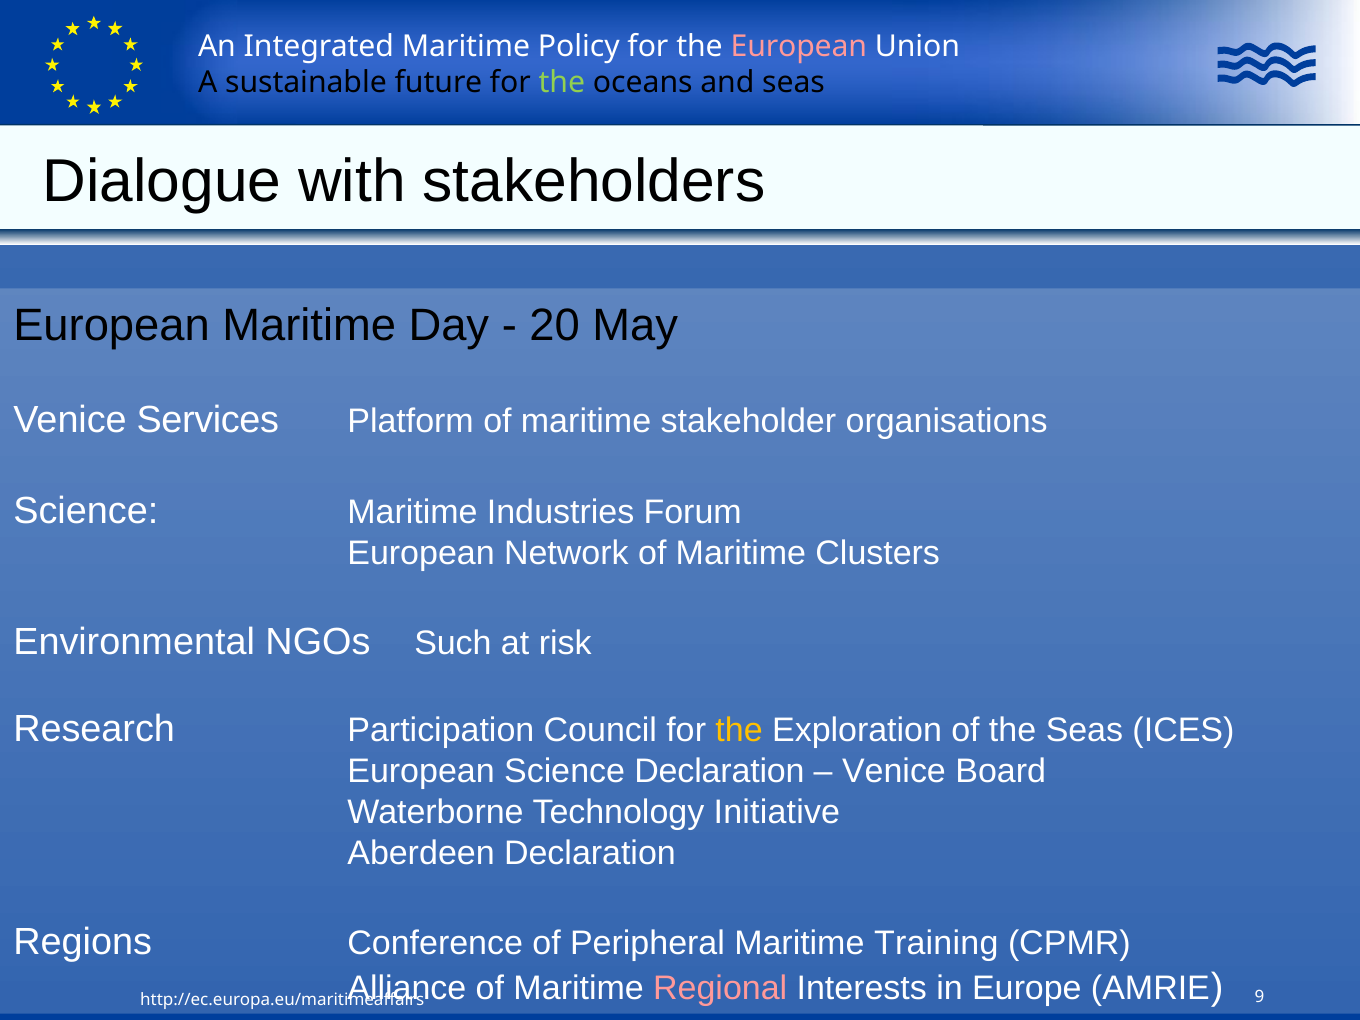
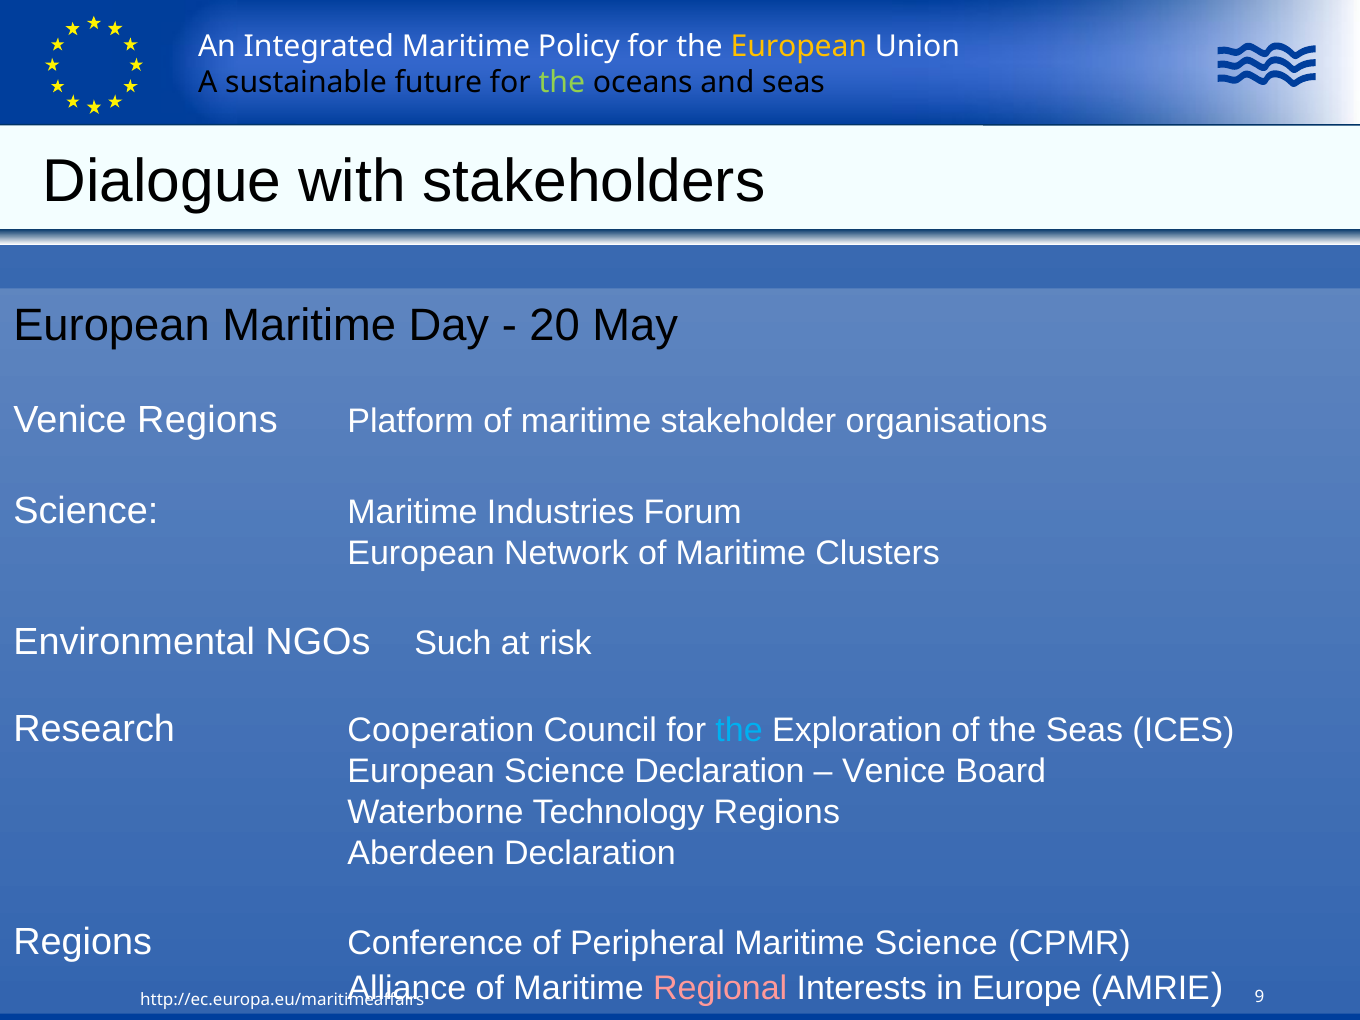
European colour: pink -> yellow (799, 46)
Venice Services: Services -> Regions (207, 420)
Participation: Participation -> Cooperation (441, 730)
the colour: yellow -> light blue (739, 730)
Technology Initiative: Initiative -> Regions (777, 812)
Maritime Training: Training -> Science (936, 943)
